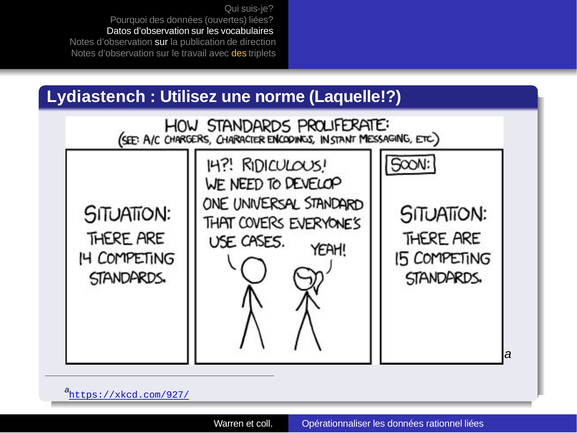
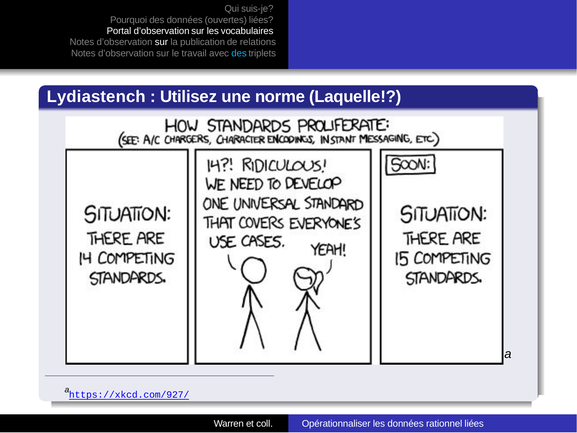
Datos: Datos -> Portal (119, 31)
direction: direction -> relations (258, 42)
des colour: yellow -> light blue (239, 53)
